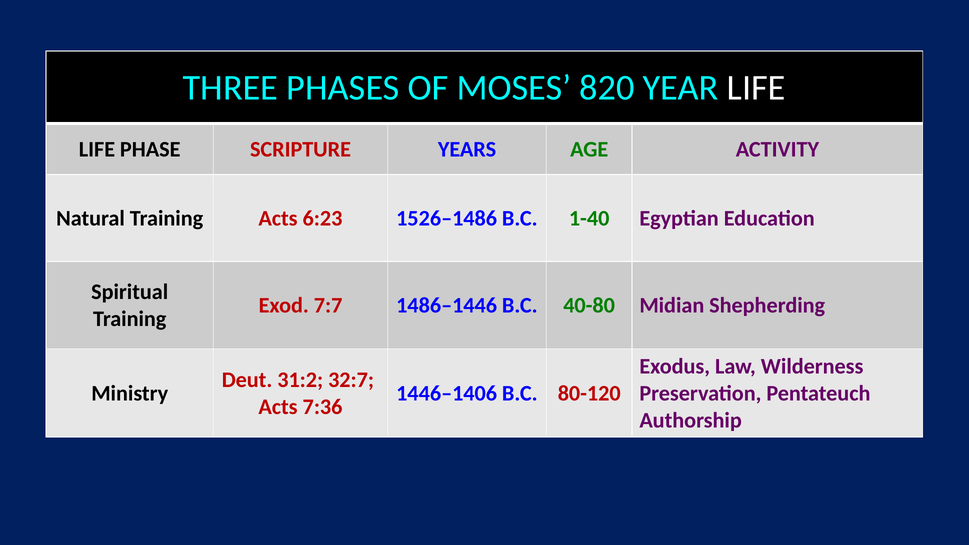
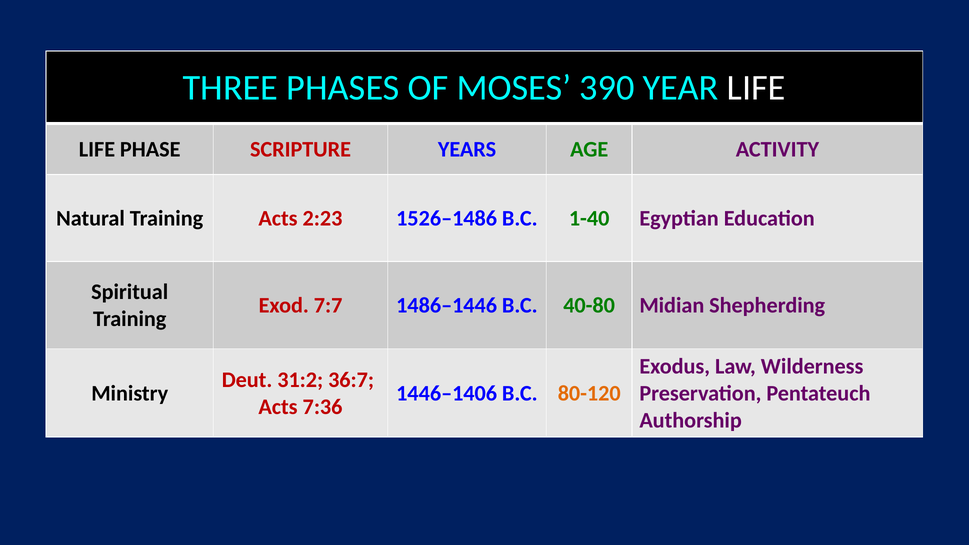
820: 820 -> 390 (607, 88)
6:23: 6:23 -> 2:23 (323, 218)
32:7: 32:7 -> 36:7 (351, 380)
80-120 colour: red -> orange (589, 393)
